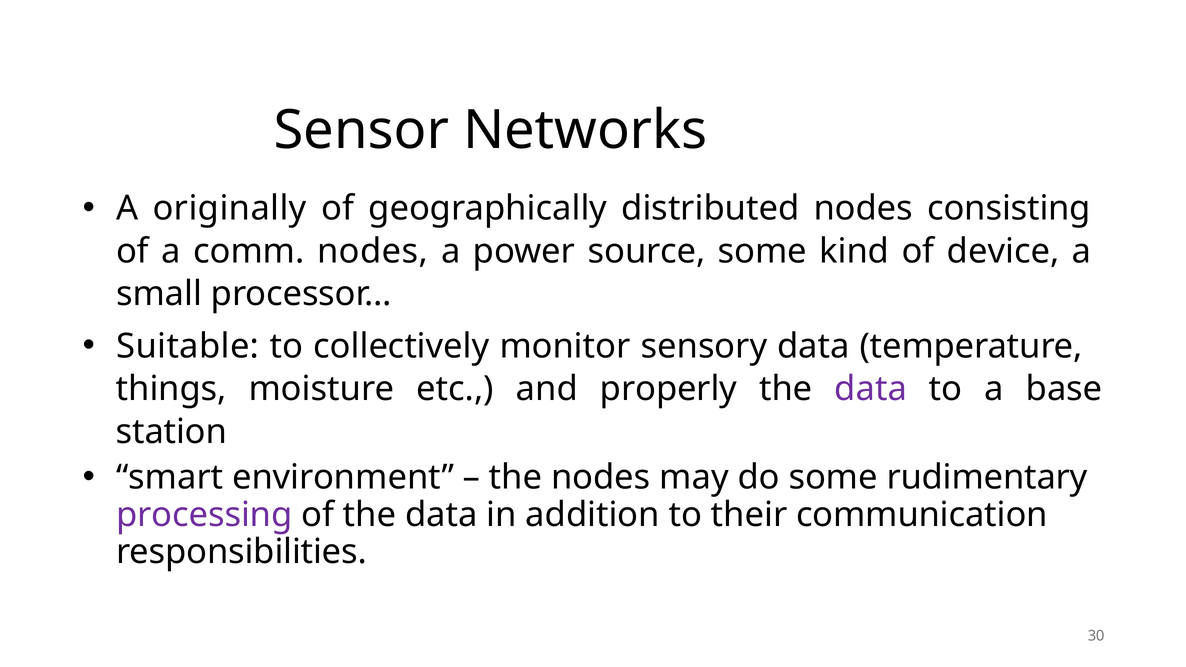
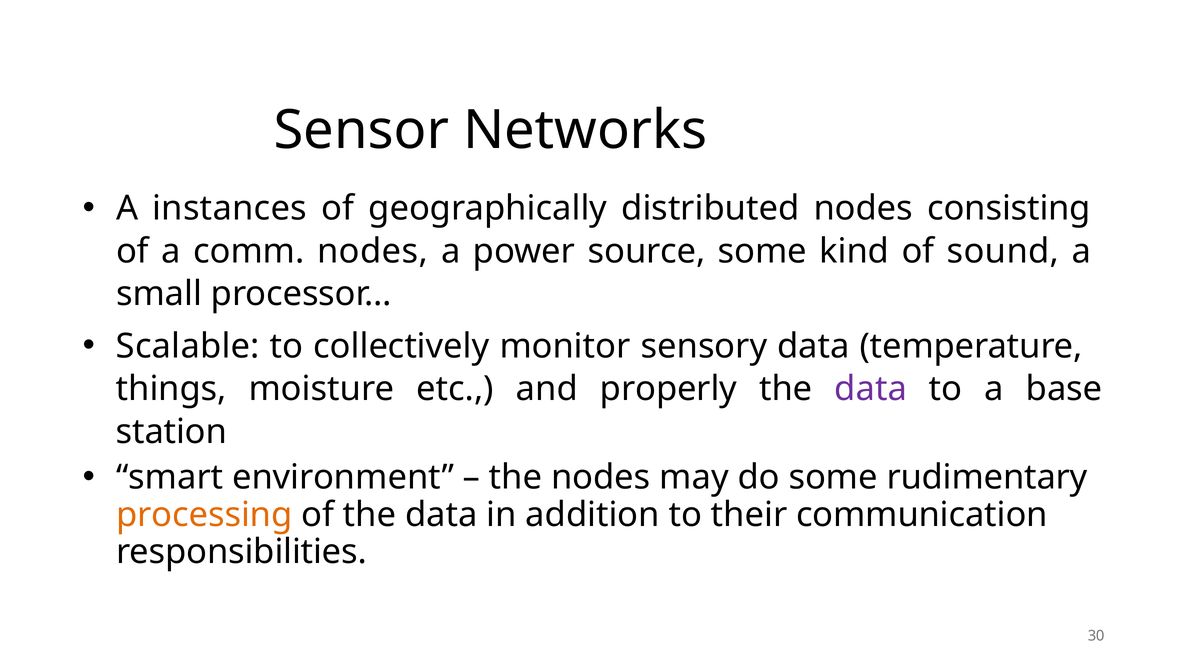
originally: originally -> instances (230, 209)
device: device -> sound (1003, 251)
Suitable: Suitable -> Scalable (188, 346)
processing colour: purple -> orange (204, 515)
